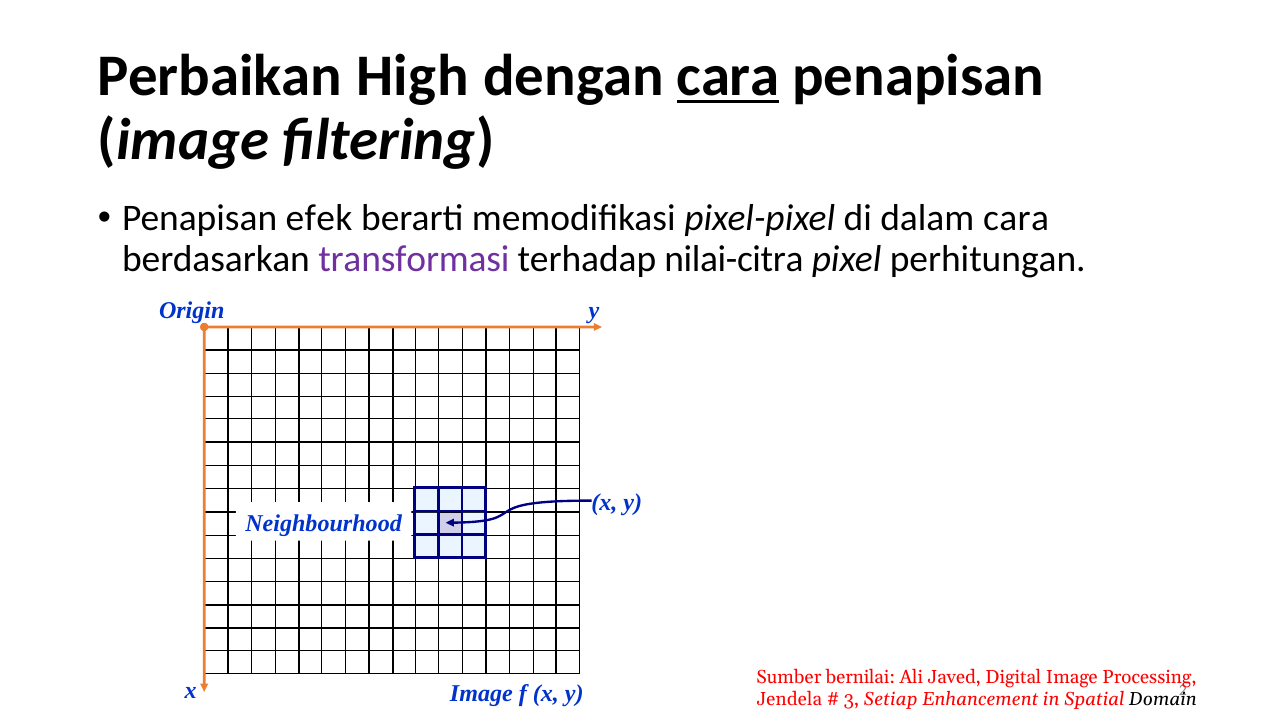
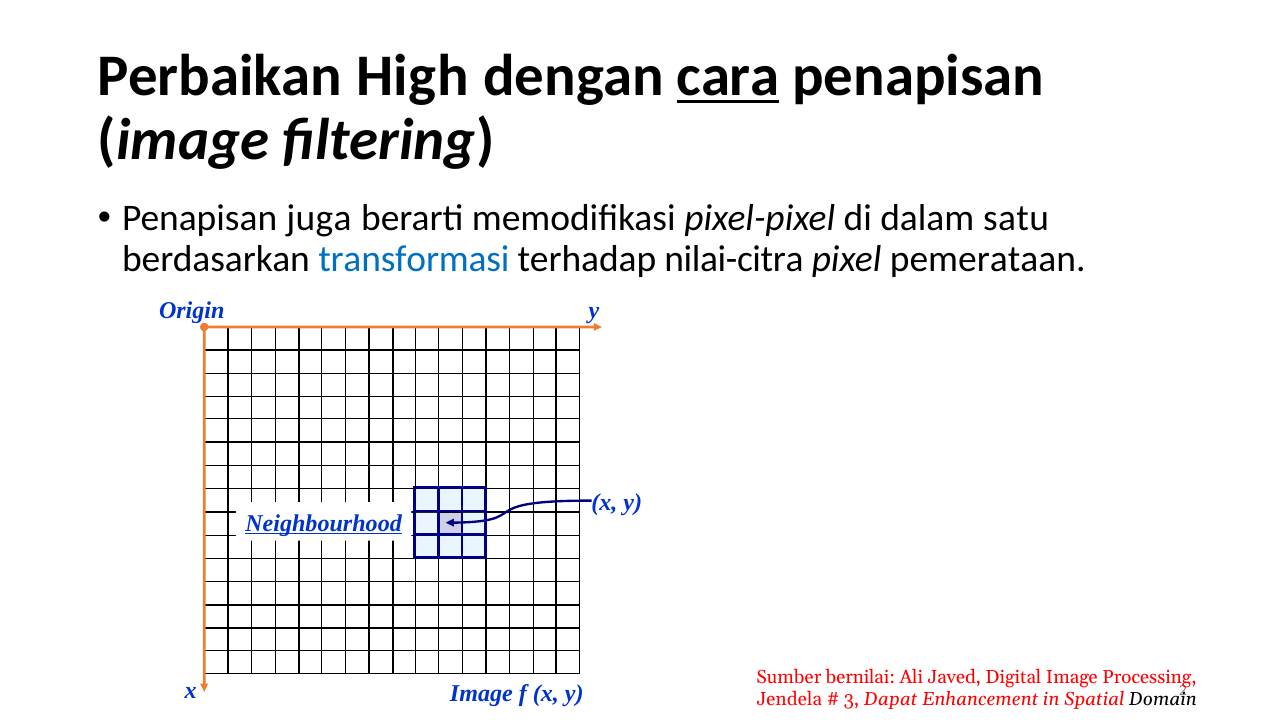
efek: efek -> juga (319, 218)
dalam cara: cara -> satu (1016, 218)
transformasi colour: purple -> blue (414, 259)
perhitungan: perhitungan -> pemerataan (988, 259)
Neighbourhood underline: none -> present (324, 523)
Setiap: Setiap -> Dapat (891, 699)
